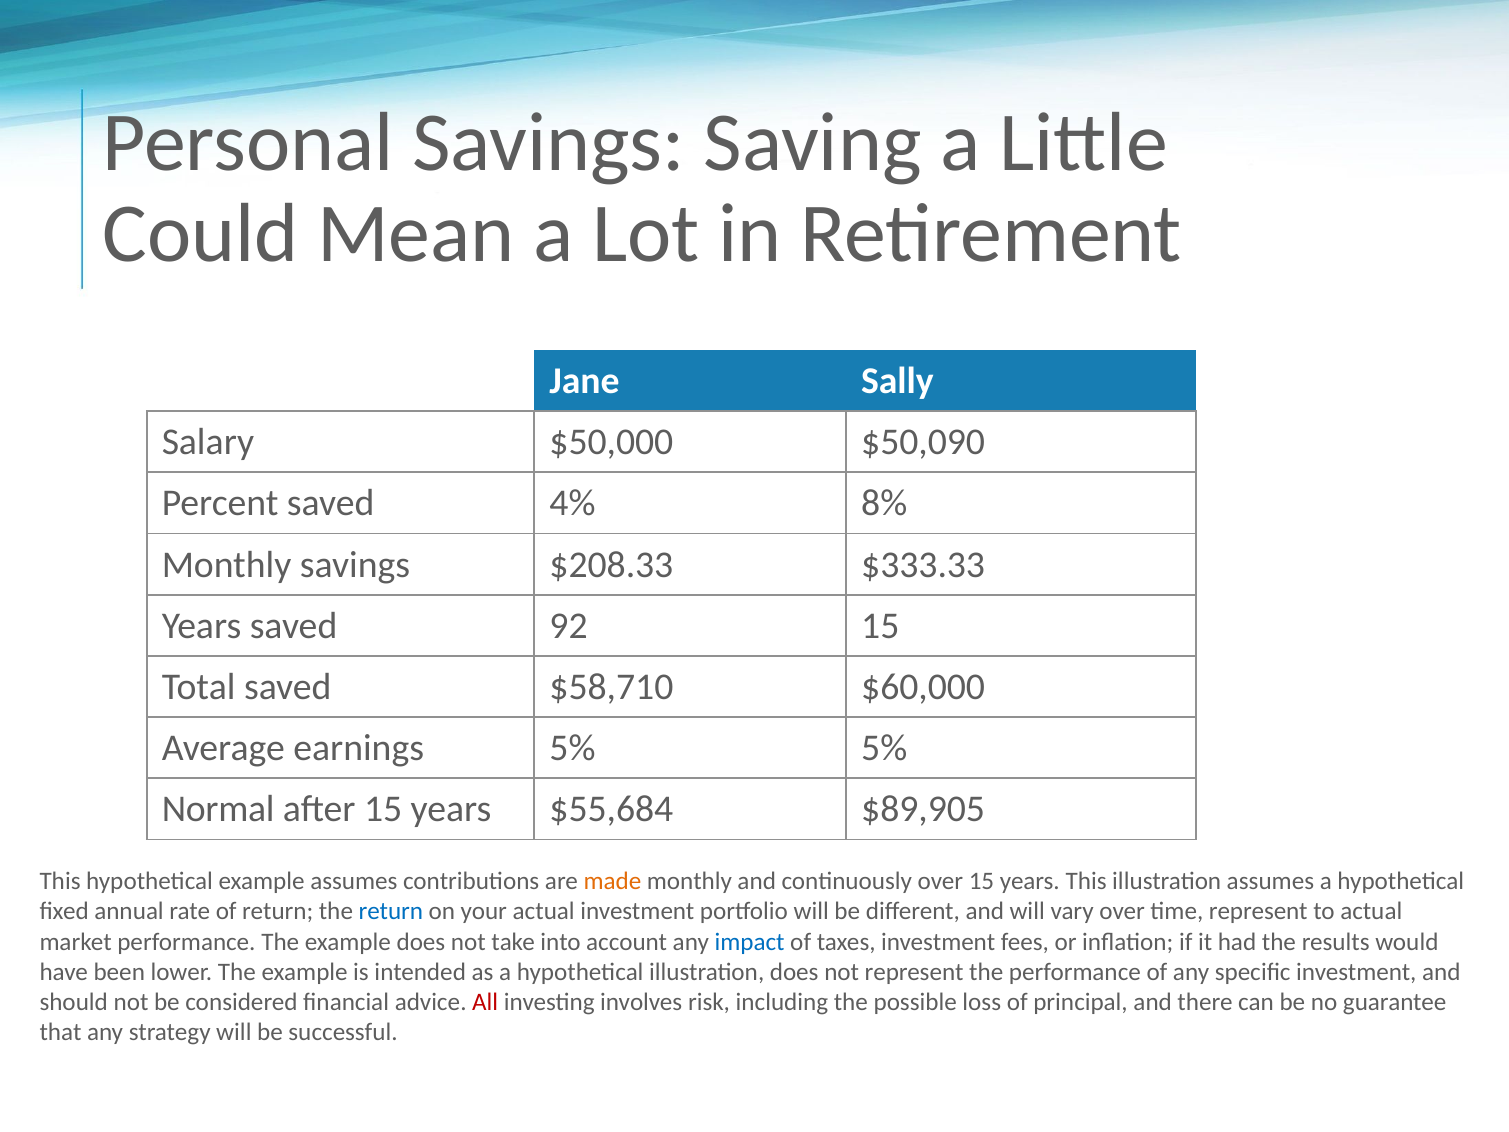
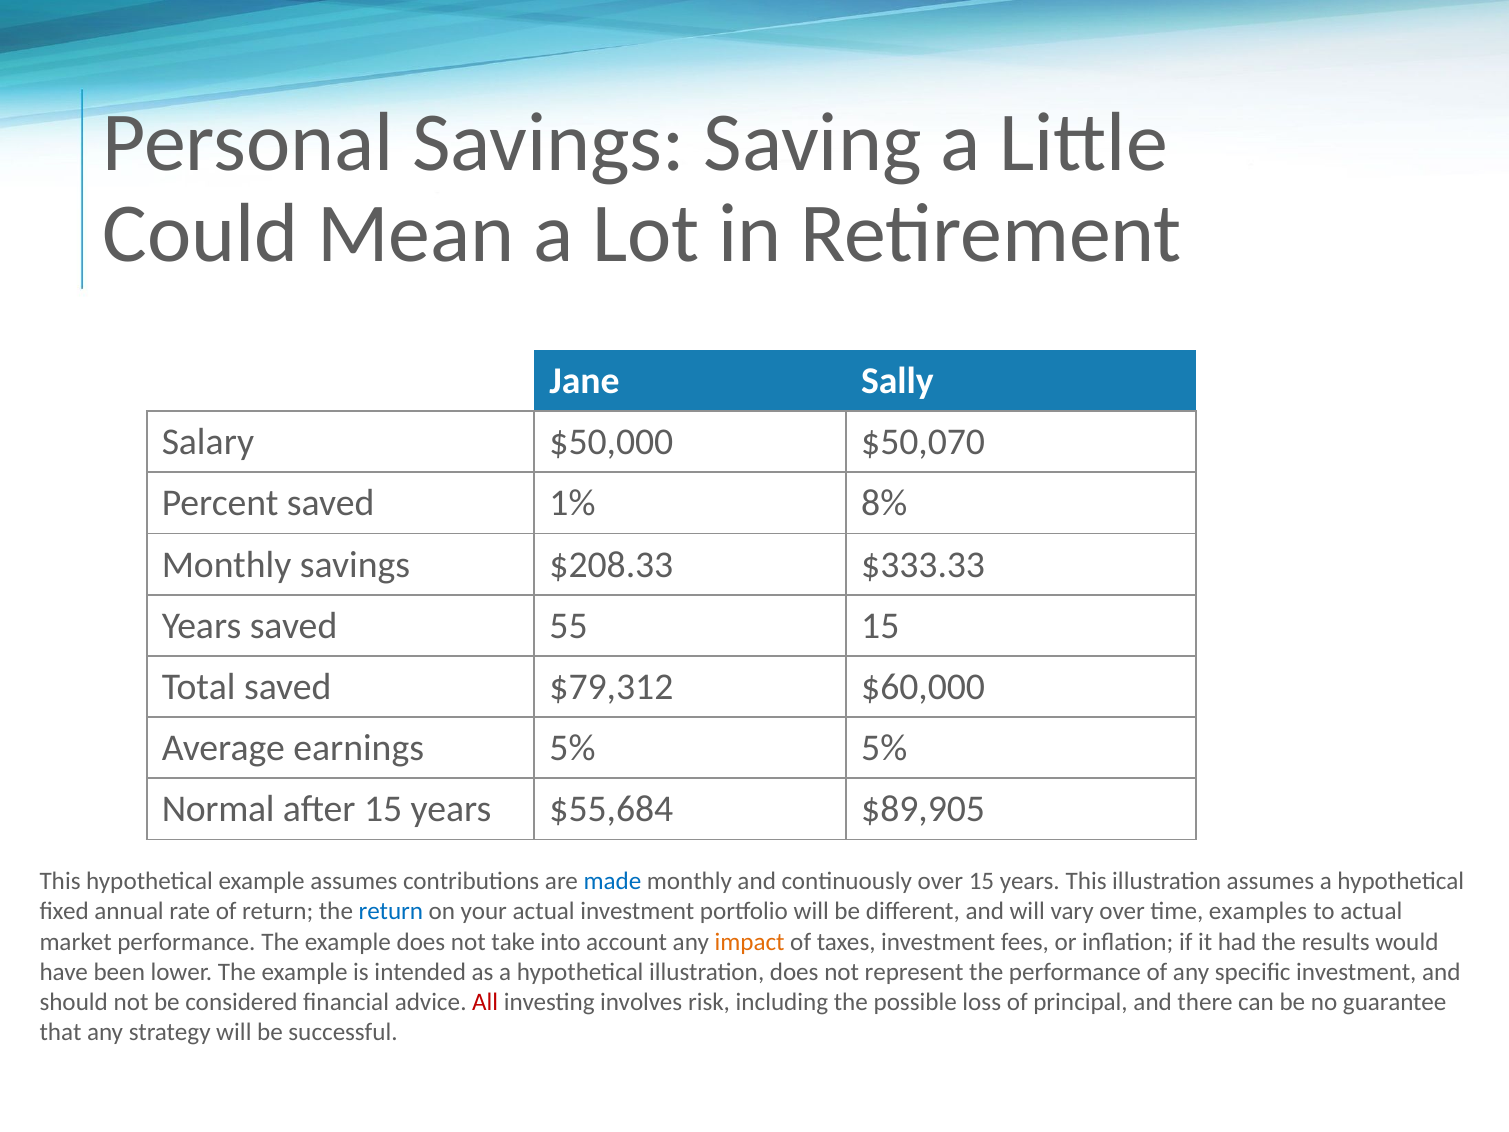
$50,090: $50,090 -> $50,070 (923, 442)
4%: 4% -> 1% (572, 503)
92: 92 -> 55 (569, 626)
$58,710: $58,710 -> $79,312 (611, 687)
made colour: orange -> blue (612, 881)
time represent: represent -> examples (1258, 911)
impact colour: blue -> orange (750, 942)
